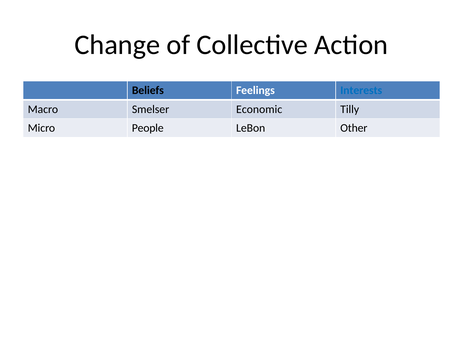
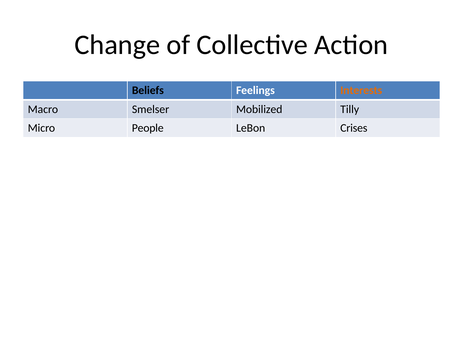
Interests colour: blue -> orange (361, 91)
Economic: Economic -> Mobilized (259, 109)
Other: Other -> Crises (354, 128)
